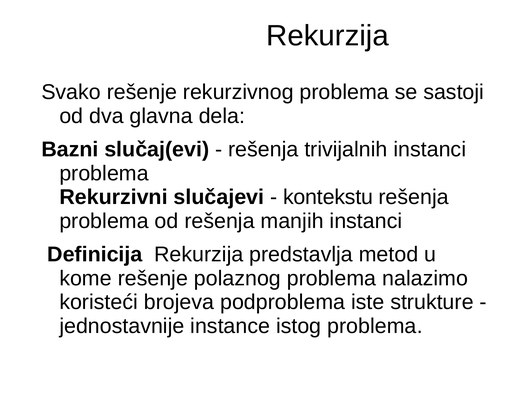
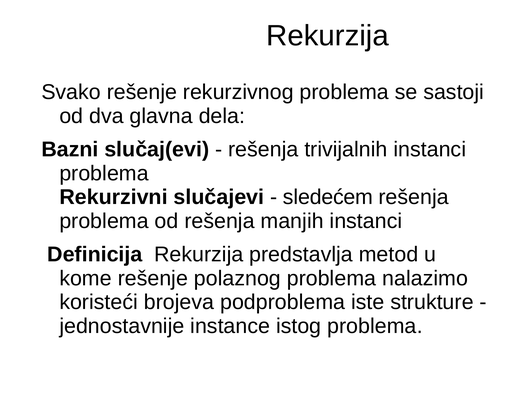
kontekstu: kontekstu -> sledećem (328, 197)
